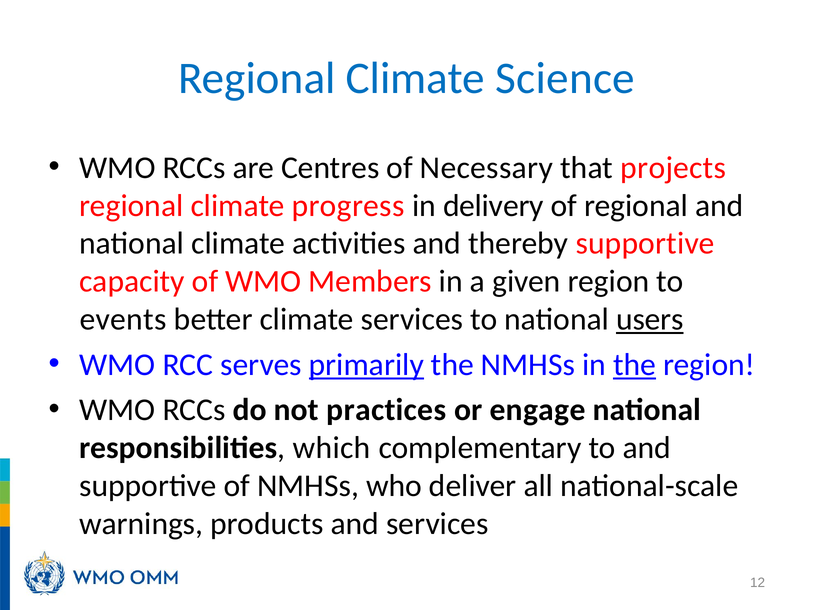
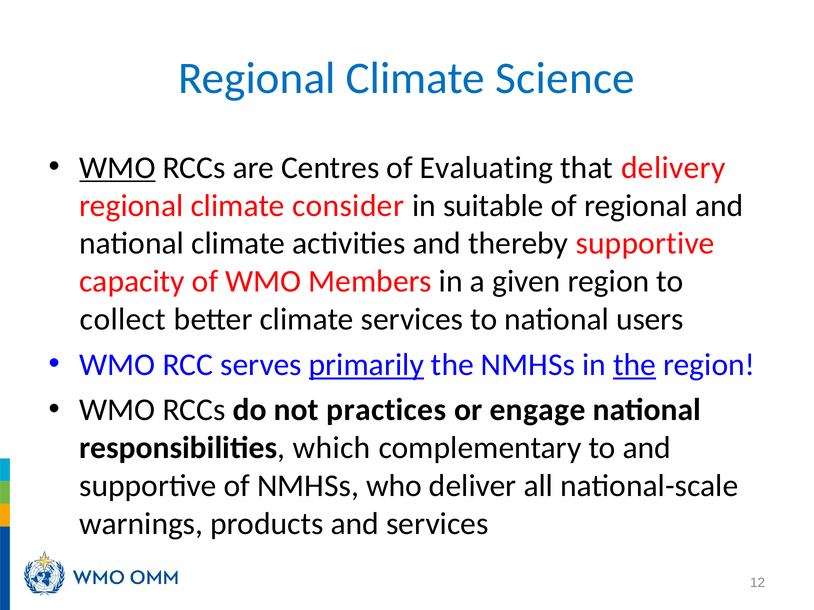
WMO underline: none -> present (117, 168)
Necessary: Necessary -> Evaluating (487, 168)
projects: projects -> delivery (673, 168)
progress: progress -> consider (348, 206)
delivery: delivery -> suitable (493, 206)
events: events -> collect (123, 320)
users underline: present -> none (650, 320)
